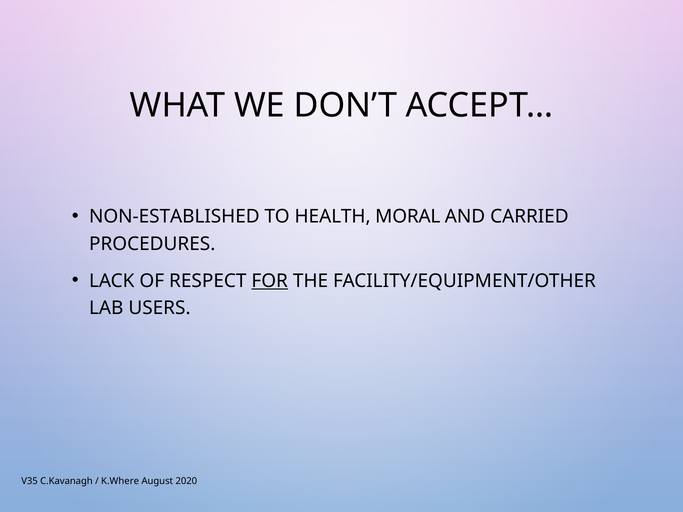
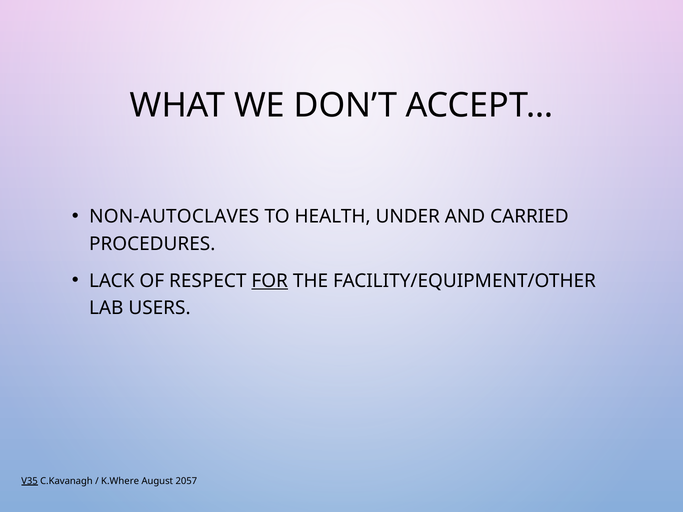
NON-ESTABLISHED: NON-ESTABLISHED -> NON-AUTOCLAVES (174, 217)
MORAL: MORAL -> UNDER (408, 217)
V35 underline: none -> present (30, 481)
2020: 2020 -> 2057 (186, 481)
